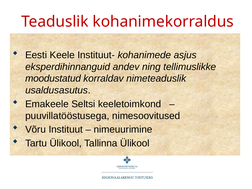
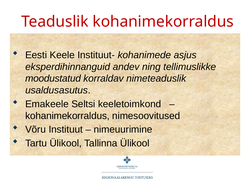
puuvillatööstusega: puuvillatööstusega -> kohanimekorraldus (67, 116)
